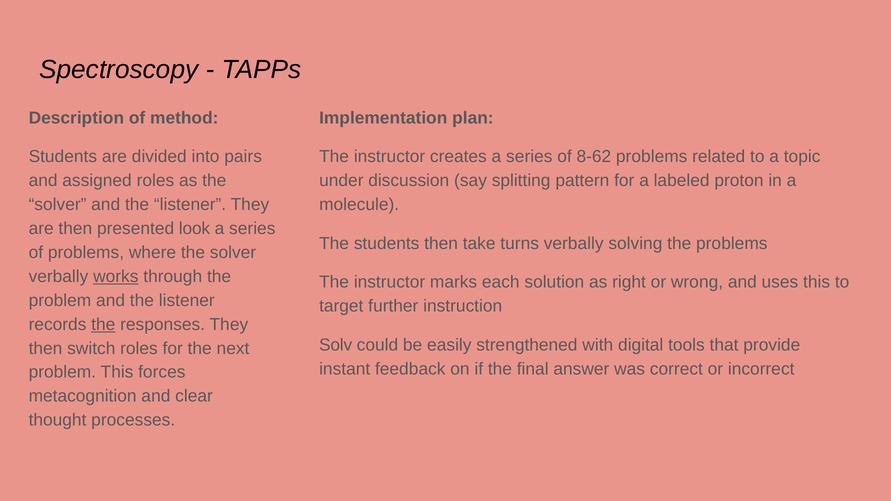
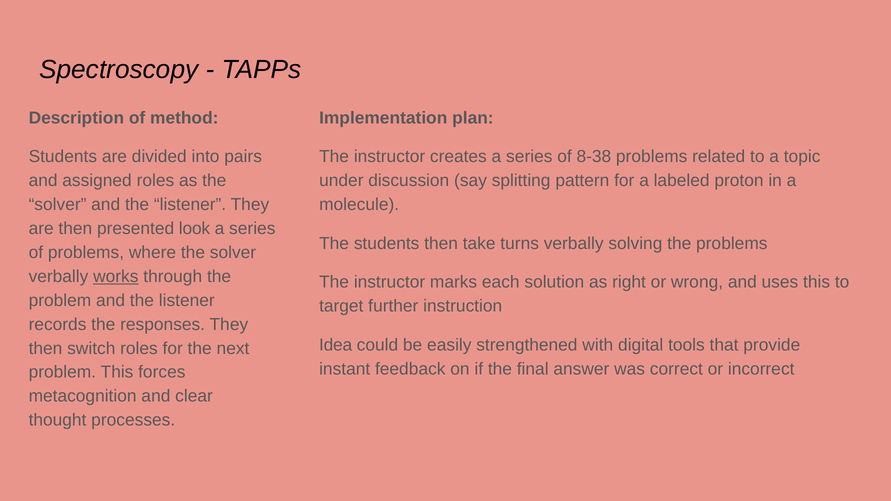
8-62: 8-62 -> 8-38 (594, 157)
the underline: present -> none (103, 325)
Solv: Solv -> Idea (336, 345)
